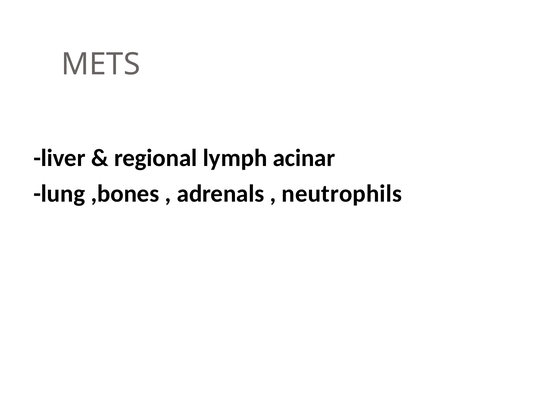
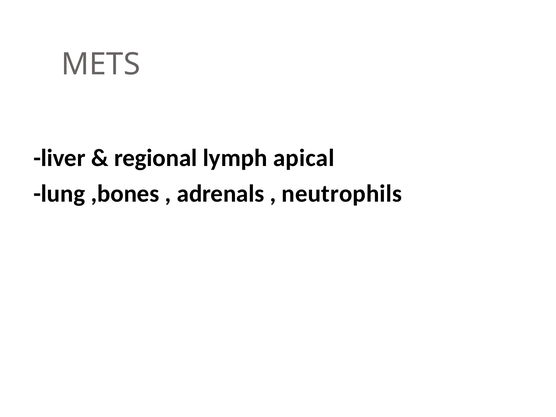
acinar: acinar -> apical (304, 158)
